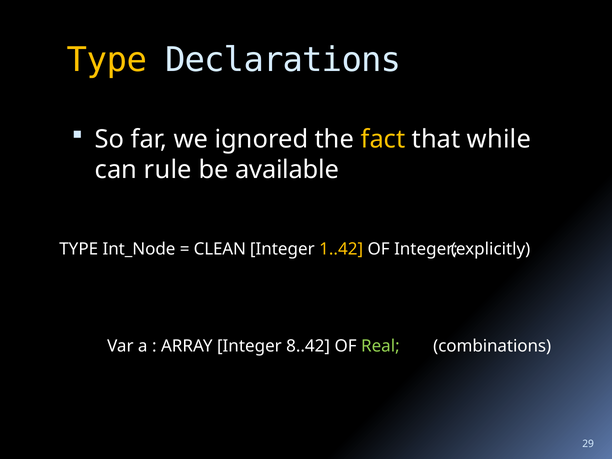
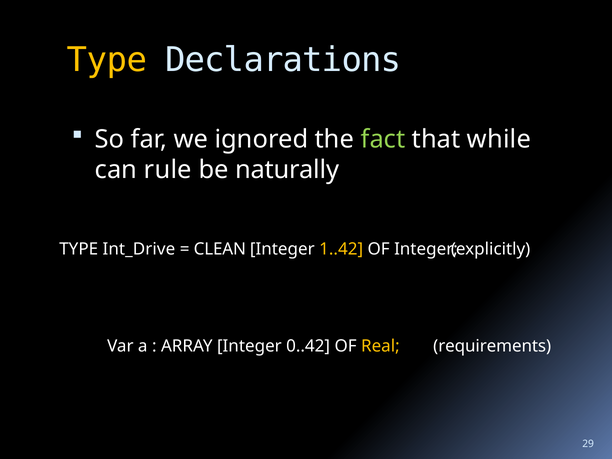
fact colour: yellow -> light green (383, 139)
available: available -> naturally (287, 170)
Int_Node: Int_Node -> Int_Drive (139, 249)
8..42: 8..42 -> 0..42 (308, 346)
Real colour: light green -> yellow (380, 346)
combinations: combinations -> requirements (492, 346)
